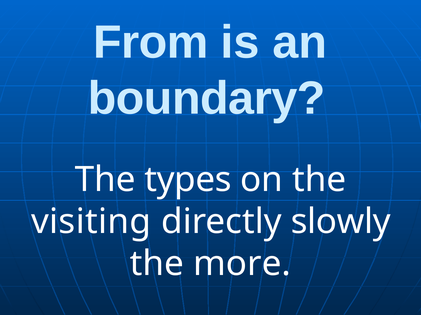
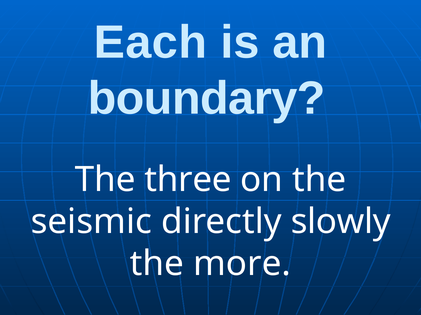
From: From -> Each (150, 43)
types: types -> three (188, 180)
visiting: visiting -> seismic (91, 222)
